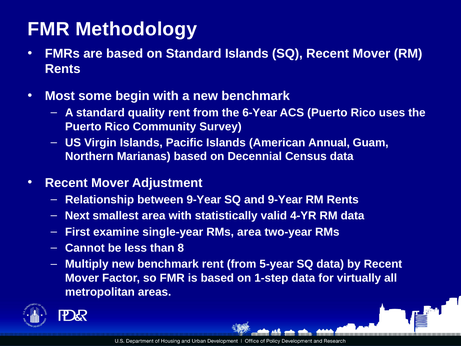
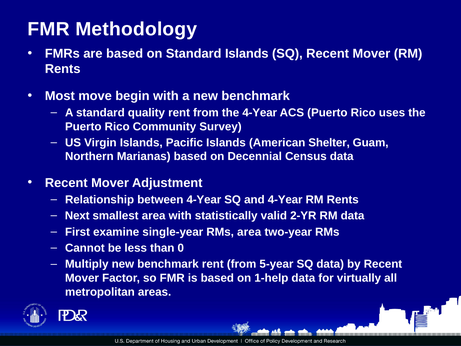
some: some -> move (95, 96)
the 6-Year: 6-Year -> 4-Year (260, 113)
Annual: Annual -> Shelter (329, 143)
between 9-Year: 9-Year -> 4-Year (204, 199)
and 9-Year: 9-Year -> 4-Year (285, 199)
4-YR: 4-YR -> 2-YR (303, 216)
8: 8 -> 0 (181, 248)
1-step: 1-step -> 1-help (271, 278)
